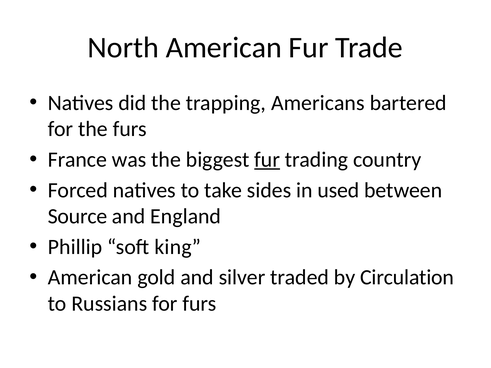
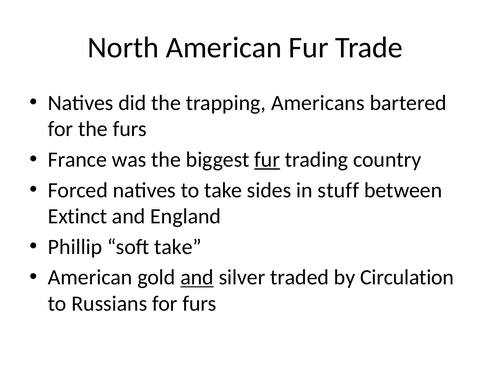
used: used -> stuff (338, 190)
Source: Source -> Extinct (78, 217)
soft king: king -> take (178, 247)
and underline: none -> present (197, 278)
